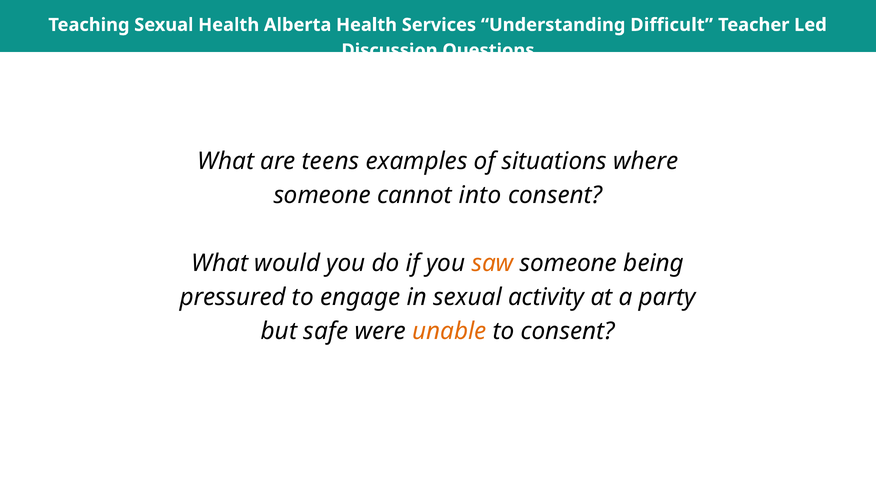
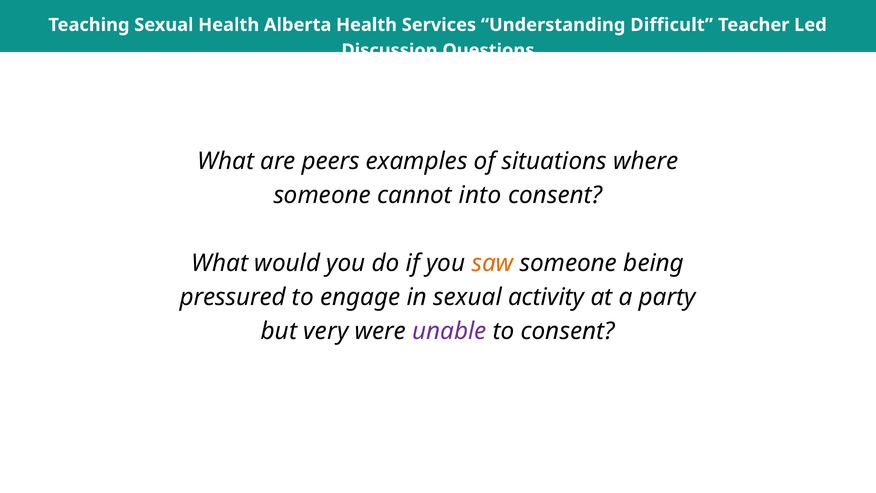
teens: teens -> peers (331, 161)
safe: safe -> very (326, 331)
unable colour: orange -> purple (449, 331)
